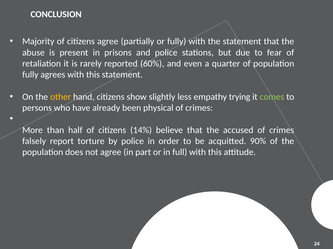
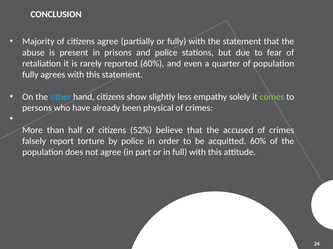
other colour: yellow -> light blue (61, 97)
trying: trying -> solely (240, 97)
14%: 14% -> 52% (141, 130)
acquitted 90%: 90% -> 60% (258, 141)
